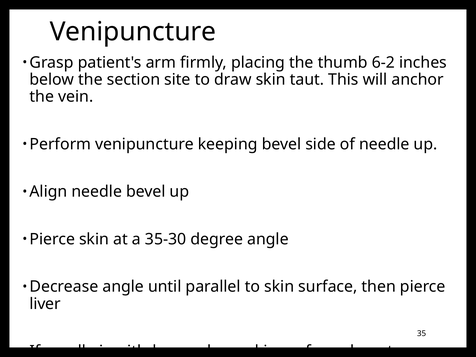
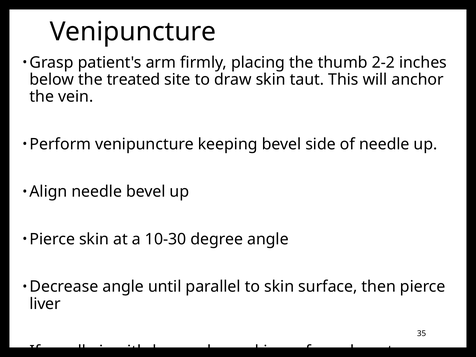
6-2: 6-2 -> 2-2 (383, 62)
section: section -> treated (134, 80)
35-30: 35-30 -> 10-30 (166, 239)
